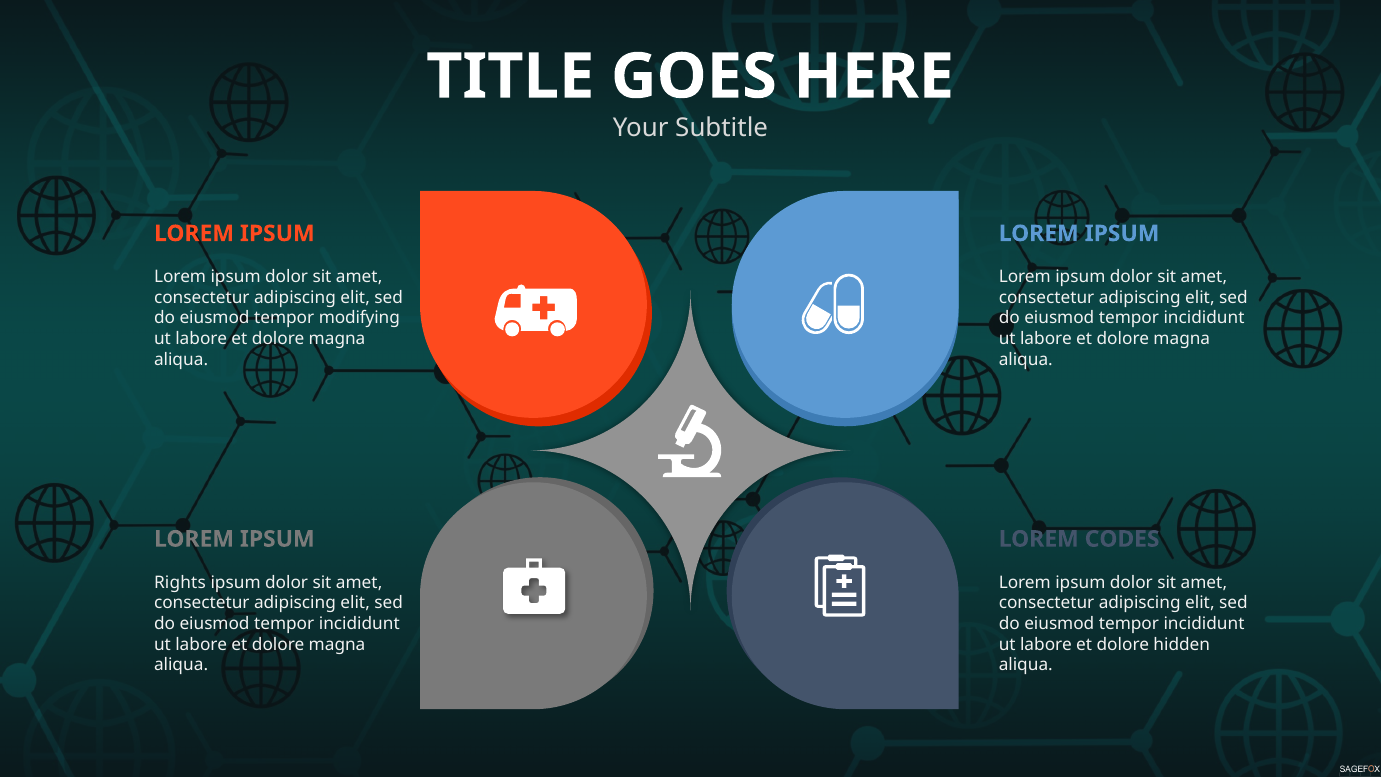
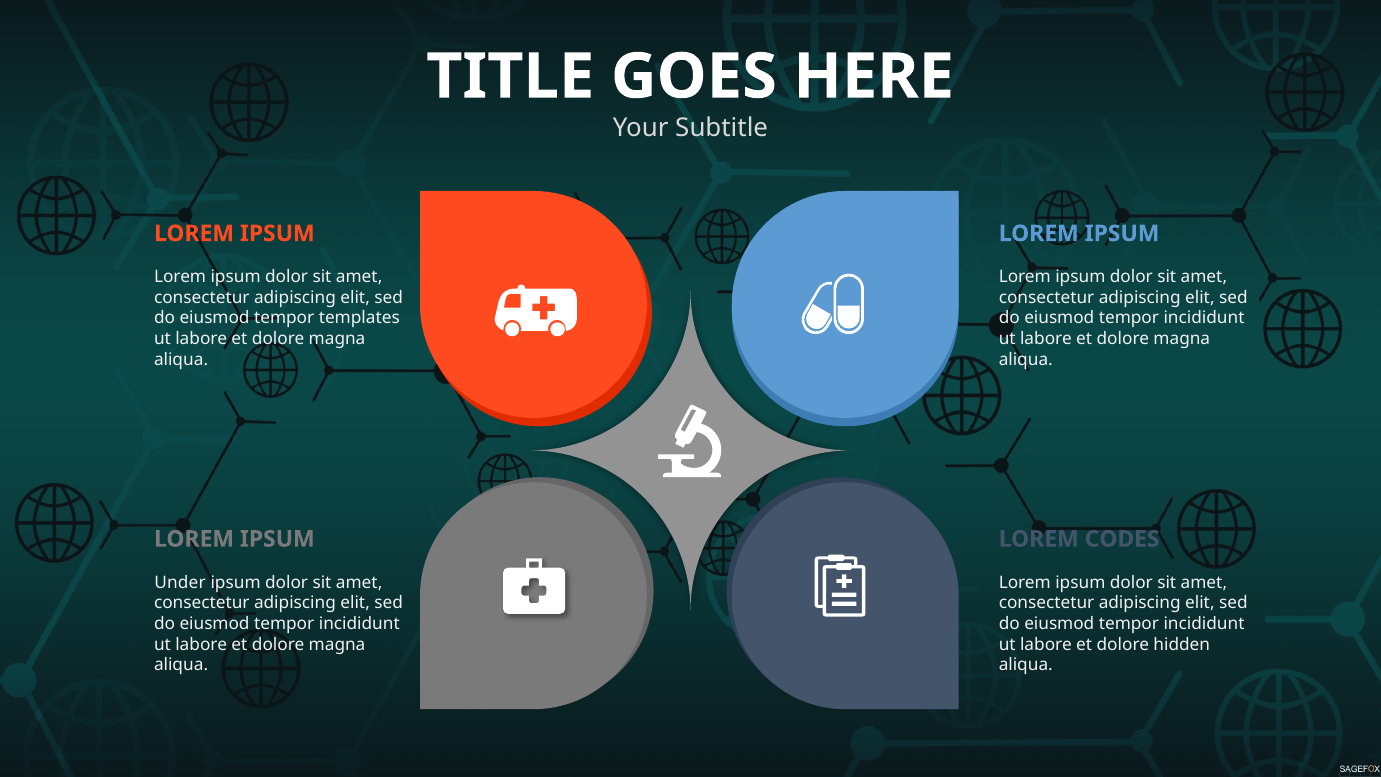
modifying: modifying -> templates (359, 318)
Rights: Rights -> Under (180, 582)
